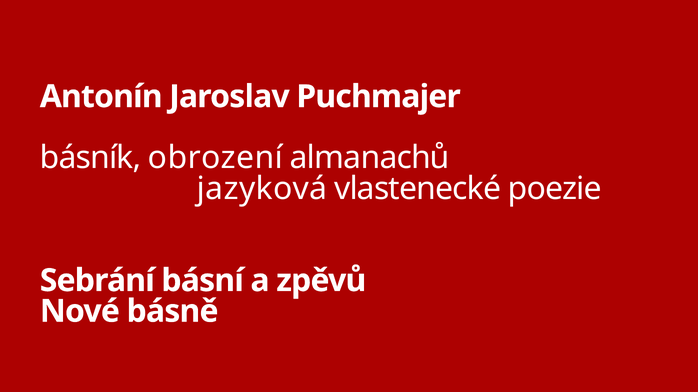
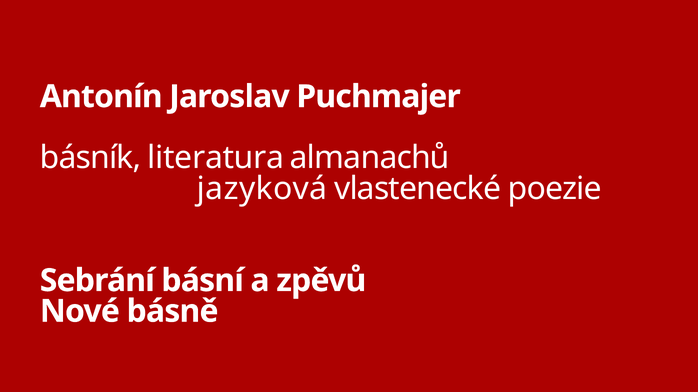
obrození: obrození -> literatura (216, 158)
